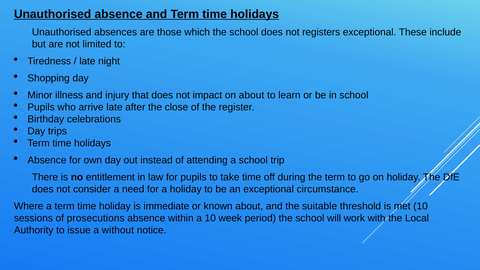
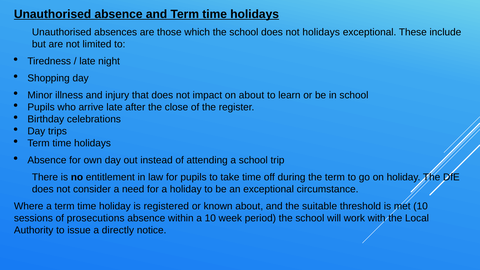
not registers: registers -> holidays (321, 32)
immediate: immediate -> registered (166, 206)
without: without -> directly (118, 230)
